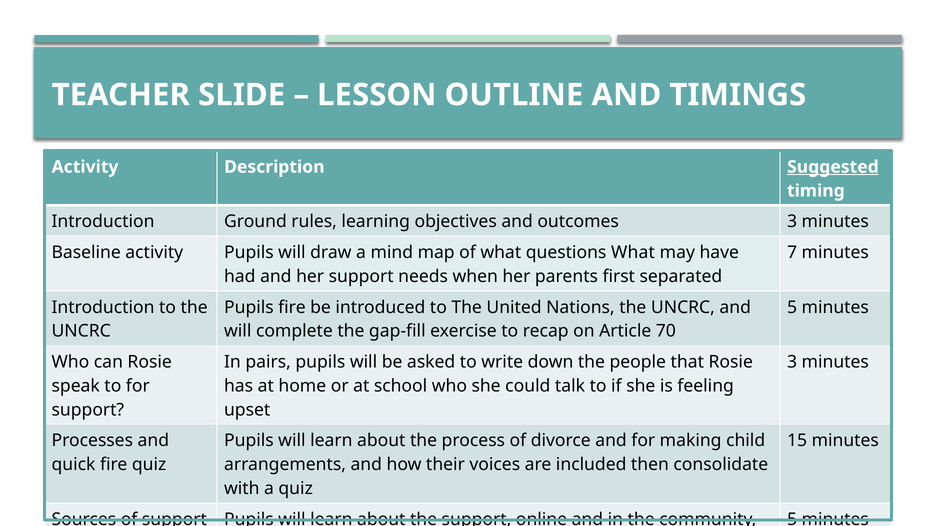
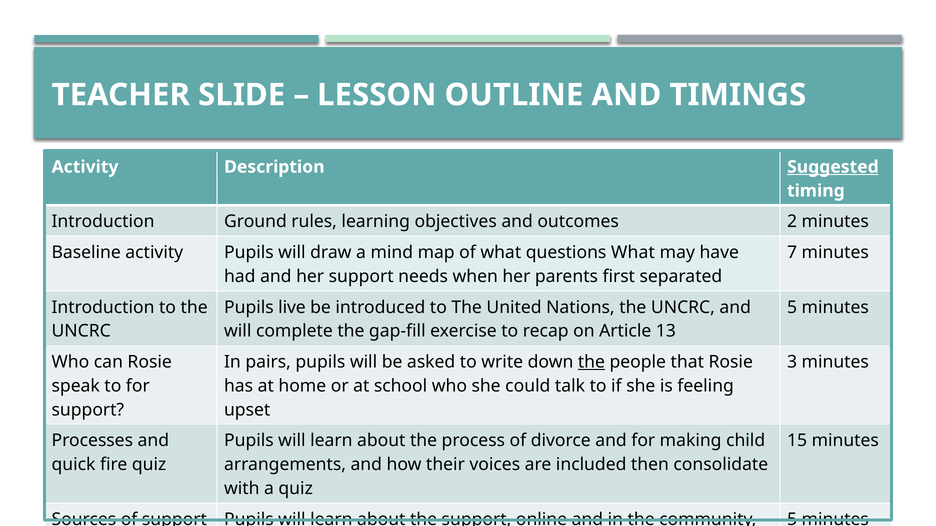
outcomes 3: 3 -> 2 (792, 222)
Pupils fire: fire -> live (292, 308)
70: 70 -> 13 (666, 331)
the underline: none -> present (591, 362)
